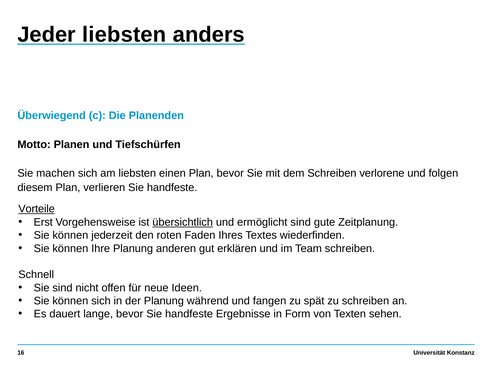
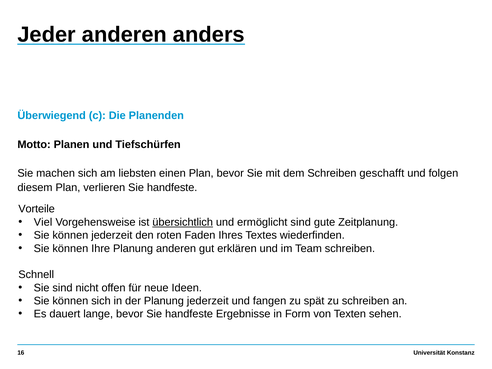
Jeder liebsten: liebsten -> anderen (124, 35)
verlorene: verlorene -> geschafft (382, 173)
Vorteile underline: present -> none (37, 209)
Erst: Erst -> Viel (43, 222)
Planung während: während -> jederzeit (208, 301)
